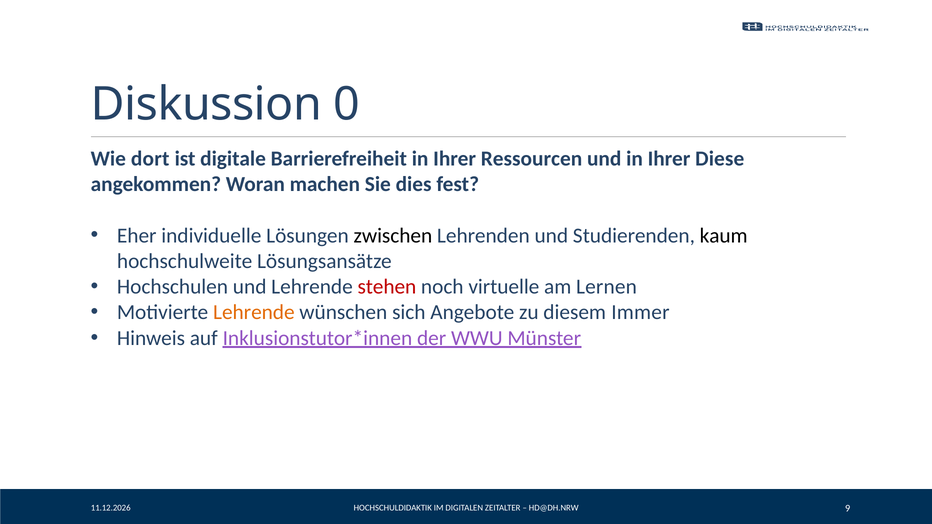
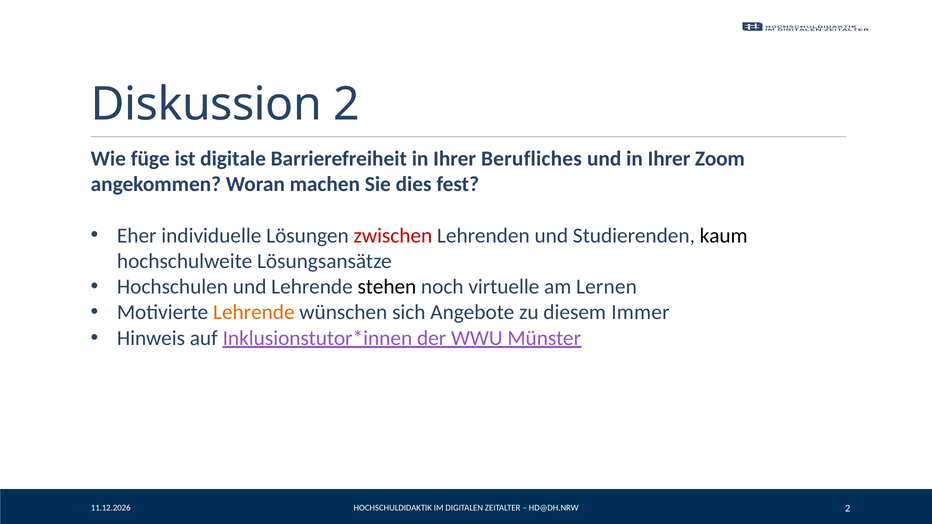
Diskussion 0: 0 -> 2 (346, 104)
dort: dort -> füge (150, 159)
Ressourcen: Ressourcen -> Berufliches (531, 159)
Diese: Diese -> Zoom (720, 159)
zwischen colour: black -> red (393, 236)
stehen colour: red -> black (387, 287)
HD@DH.NRW 9: 9 -> 2 (848, 508)
